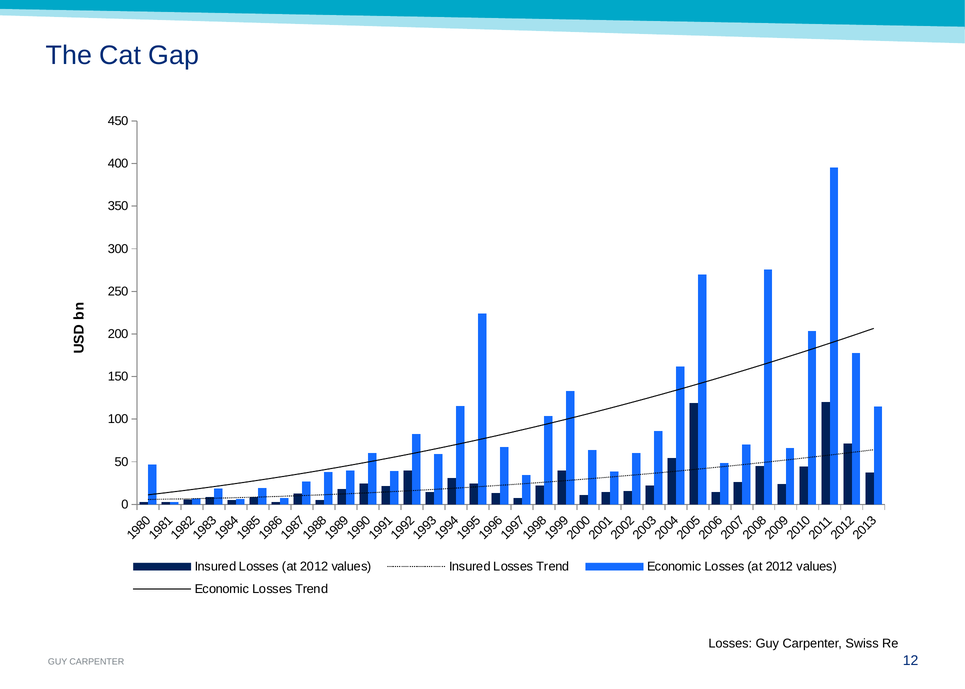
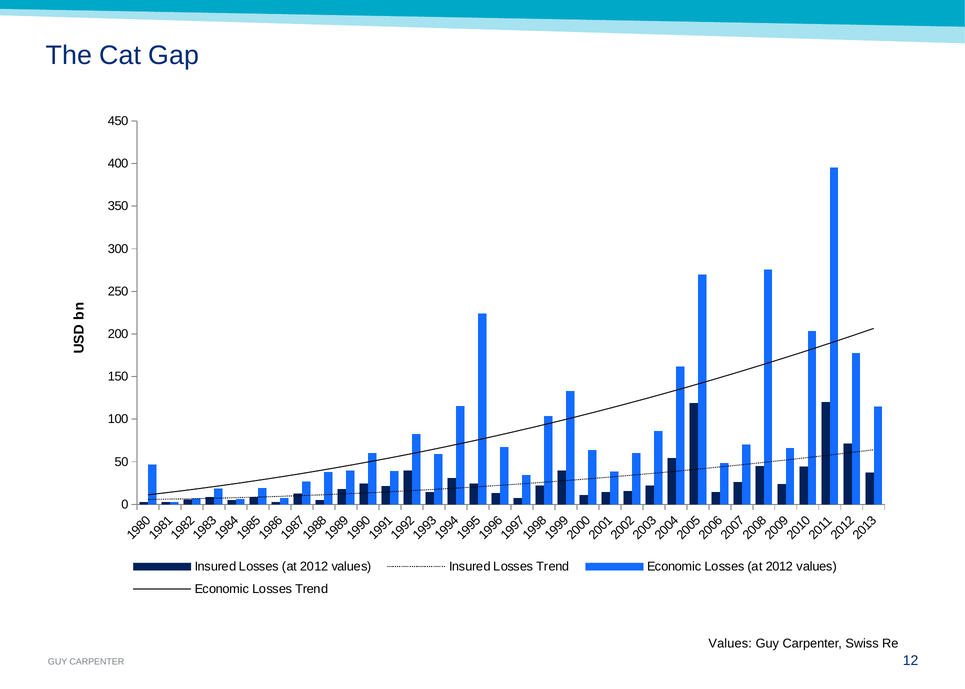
Losses: Losses -> Values (730, 643)
